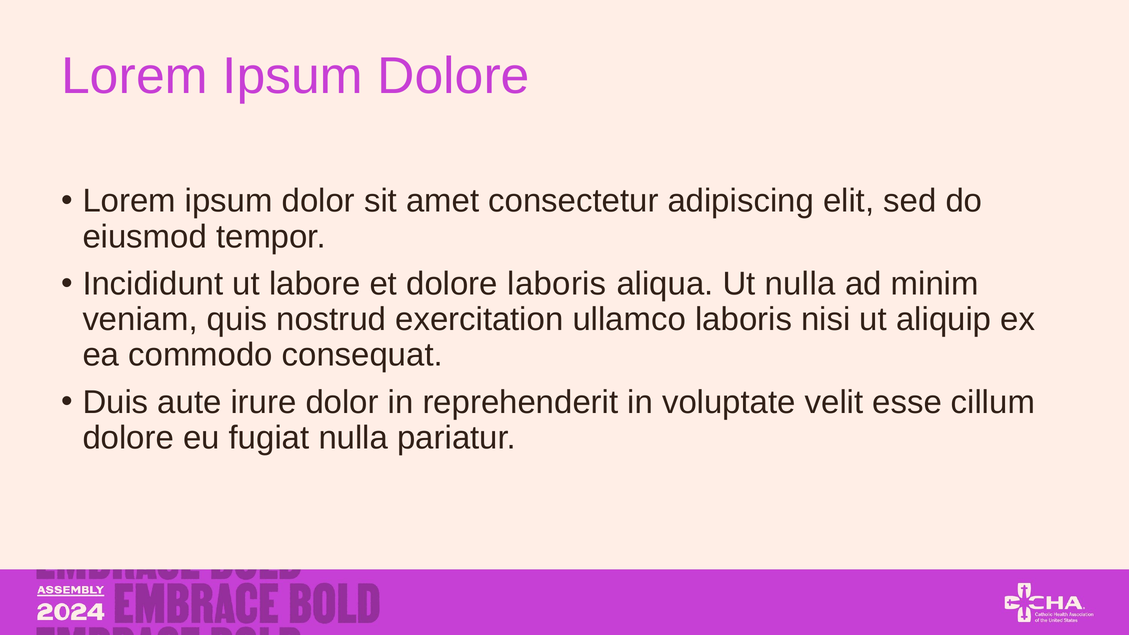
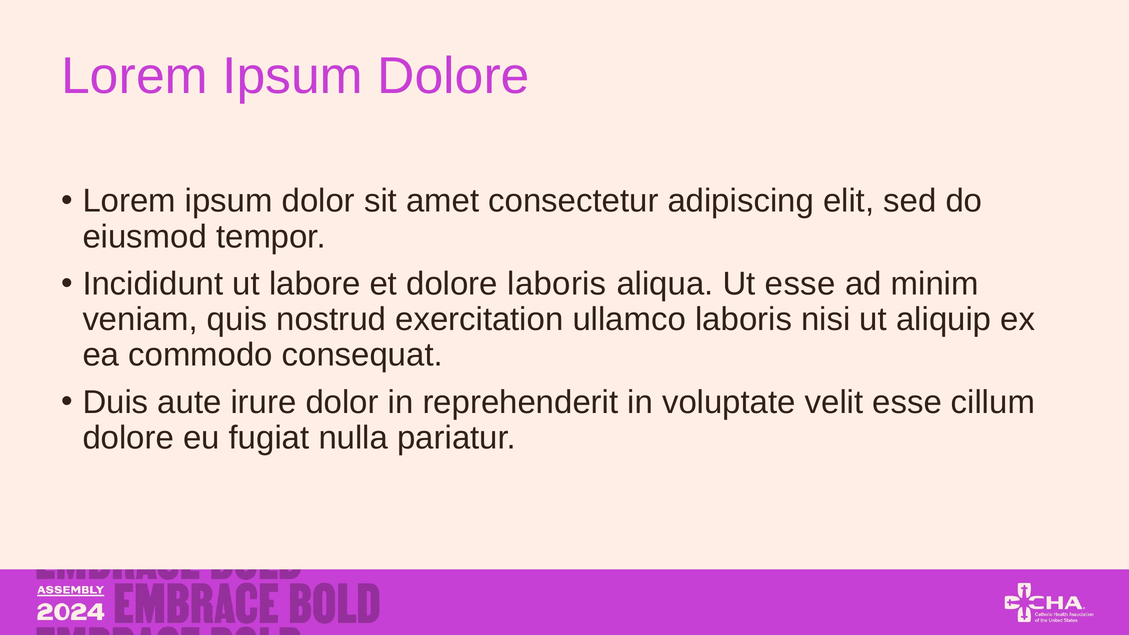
Ut nulla: nulla -> esse (800, 284)
